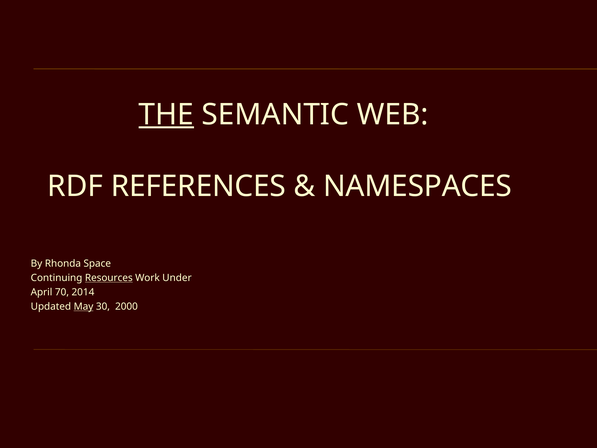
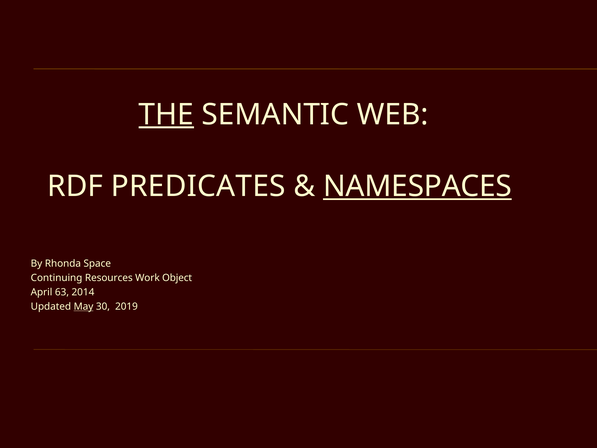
REFERENCES: REFERENCES -> PREDICATES (198, 186)
NAMESPACES underline: none -> present (418, 186)
Resources underline: present -> none (109, 278)
Under: Under -> Object (177, 278)
70: 70 -> 63 (62, 292)
2000: 2000 -> 2019 (126, 306)
